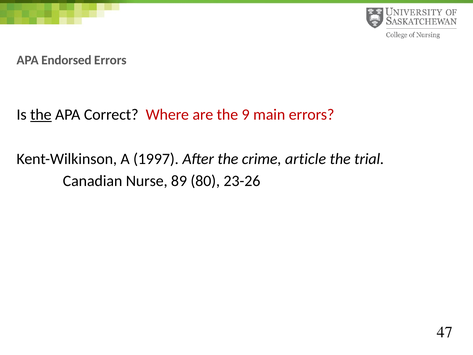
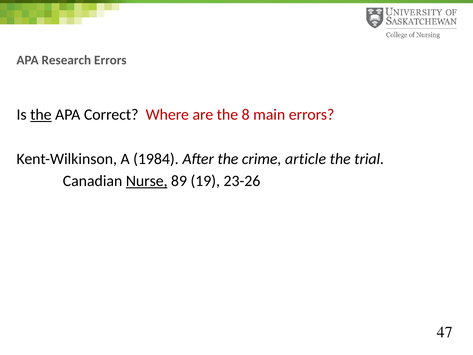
Endorsed: Endorsed -> Research (66, 60)
9: 9 -> 8 (246, 115)
1997: 1997 -> 1984 (156, 159)
Nurse underline: none -> present (147, 181)
80: 80 -> 19 (205, 181)
